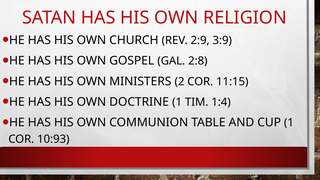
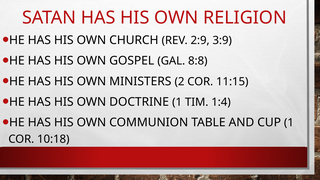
2:8: 2:8 -> 8:8 (198, 61)
10:93: 10:93 -> 10:18 (53, 139)
